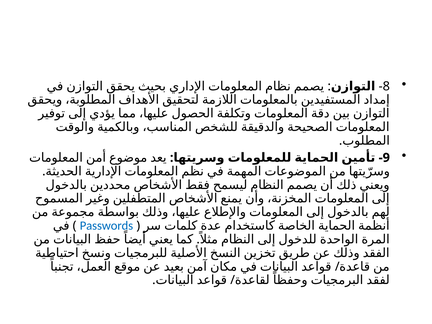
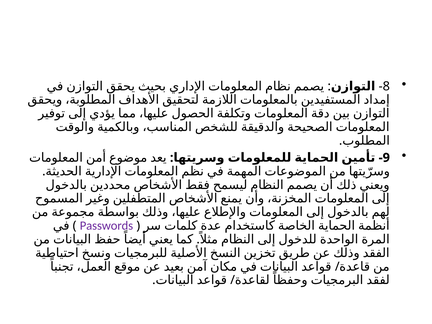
Passwords colour: blue -> purple (106, 226)
